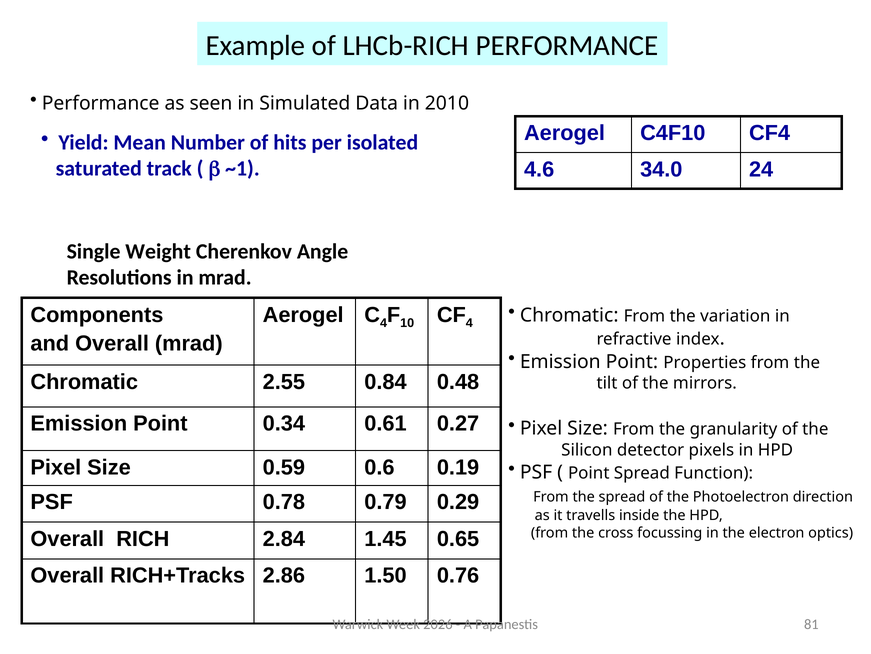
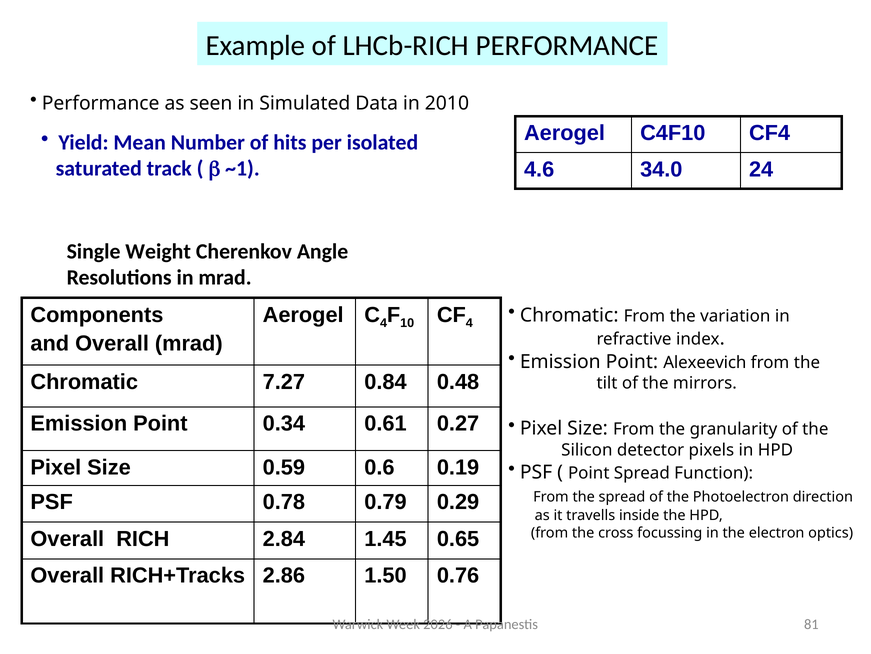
Properties: Properties -> Alexeevich (705, 362)
2.55: 2.55 -> 7.27 (284, 381)
